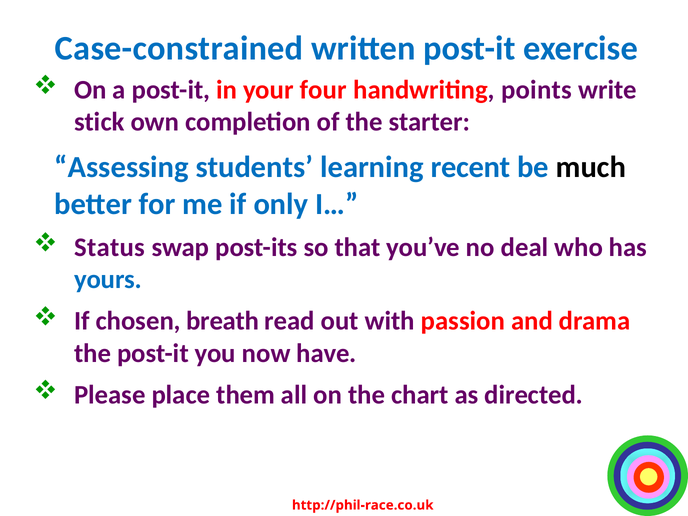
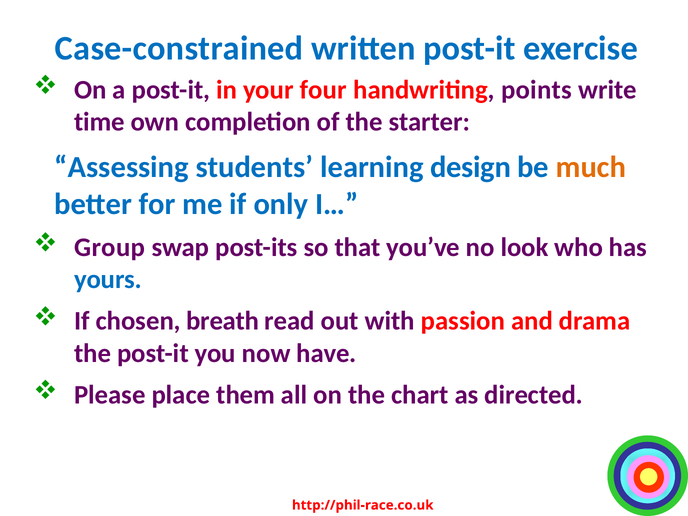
stick: stick -> time (99, 122)
recent: recent -> design (471, 167)
much colour: black -> orange (591, 167)
Status: Status -> Group (110, 247)
deal: deal -> look (525, 247)
